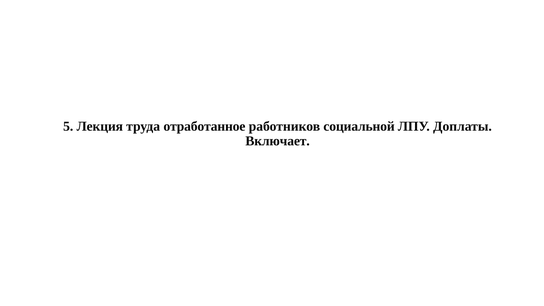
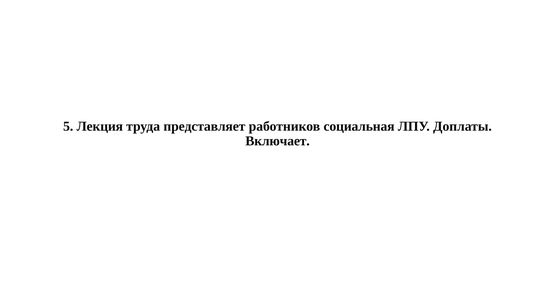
отработанное: отработанное -> представляет (204, 126)
социальной: социальной -> социальная (359, 126)
